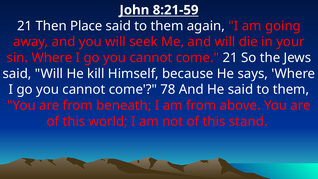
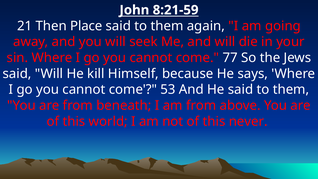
come 21: 21 -> 77 (230, 58)
78: 78 -> 53 (168, 90)
stand: stand -> never (248, 121)
